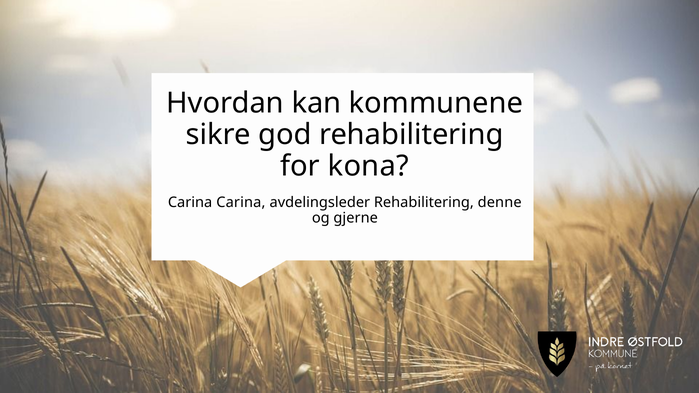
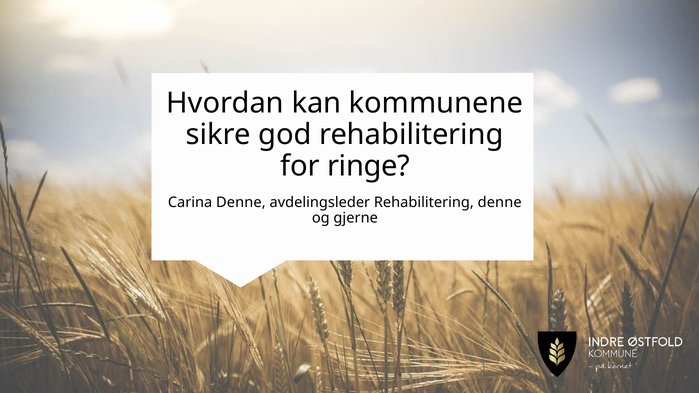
kona: kona -> ringe (369, 166)
Carina Carina: Carina -> Denne (241, 202)
